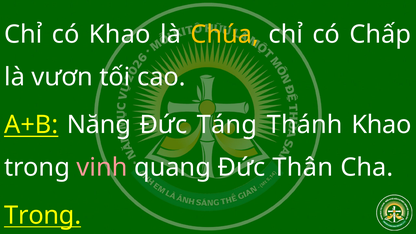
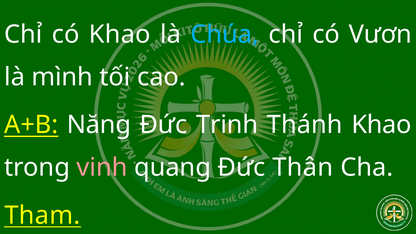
Chúa colour: yellow -> light blue (225, 34)
Chấp: Chấp -> Vươn (380, 34)
vươn: vươn -> mình (62, 77)
Táng: Táng -> Trinh (227, 125)
Trong: Trong -> Tham (42, 215)
